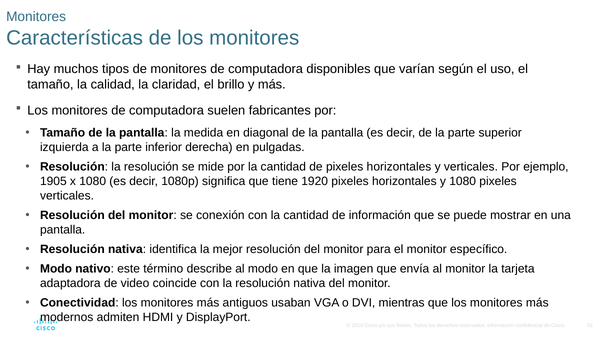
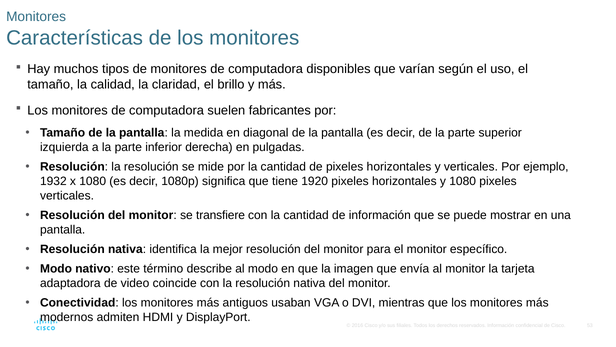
1905: 1905 -> 1932 (53, 181)
conexión: conexión -> transfiere (221, 215)
